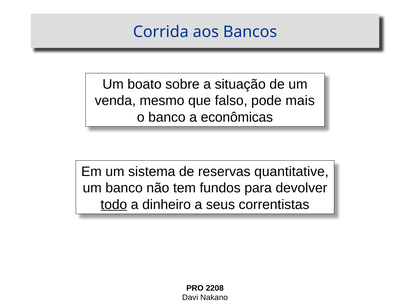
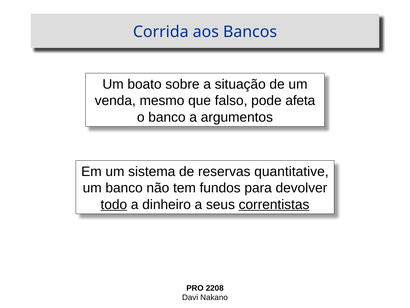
mais: mais -> afeta (300, 101)
econômicas: econômicas -> argumentos (237, 117)
correntistas underline: none -> present (274, 204)
